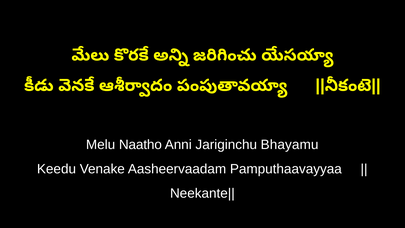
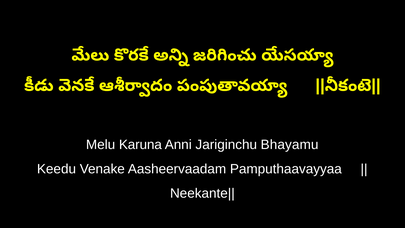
Naatho: Naatho -> Karuna (140, 145)
